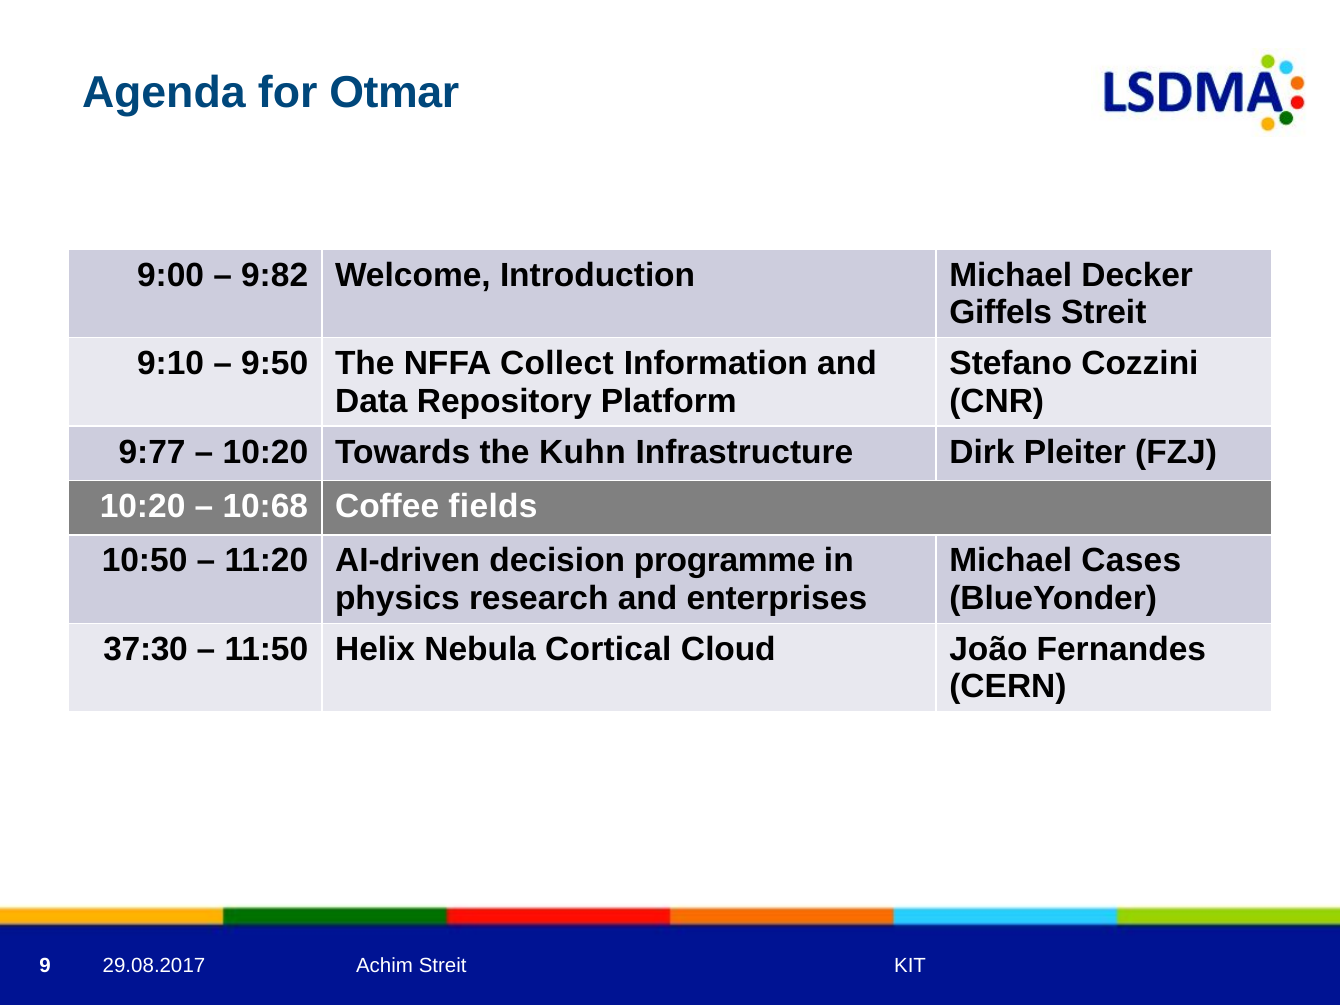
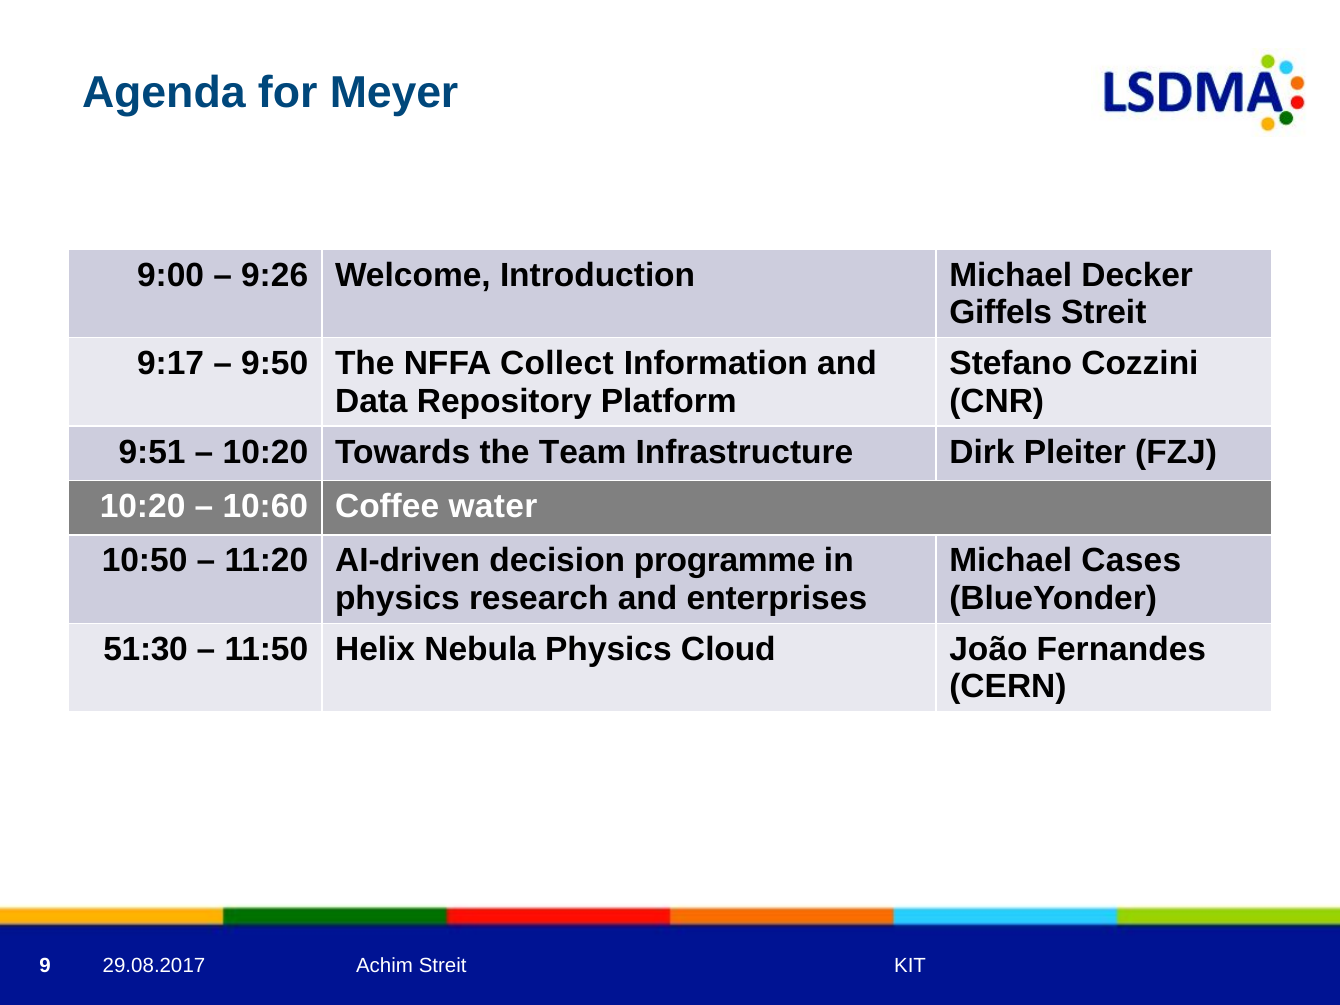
Otmar: Otmar -> Meyer (394, 93)
9:82: 9:82 -> 9:26 (275, 275)
9:10: 9:10 -> 9:17 (171, 364)
9:77: 9:77 -> 9:51 (152, 452)
Kuhn: Kuhn -> Team (583, 452)
10:68: 10:68 -> 10:60 (265, 507)
fields: fields -> water (493, 507)
37:30: 37:30 -> 51:30 (146, 649)
Nebula Cortical: Cortical -> Physics (608, 649)
